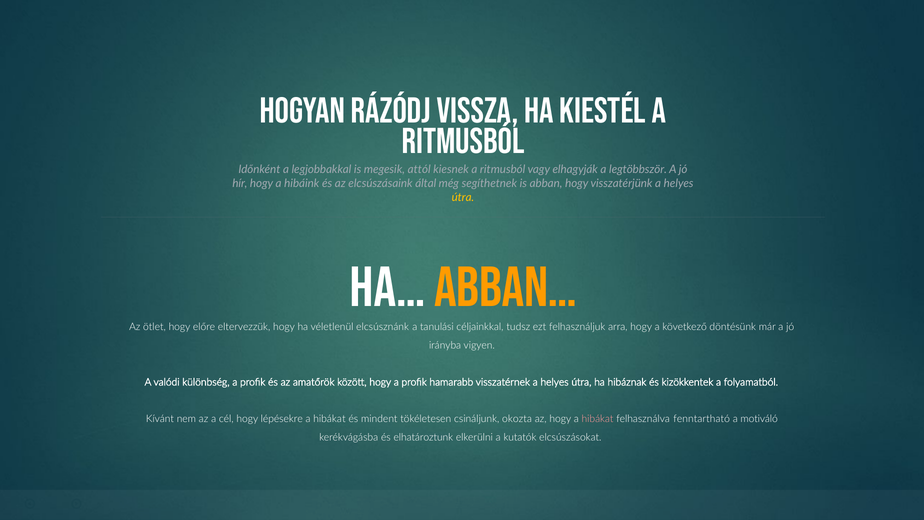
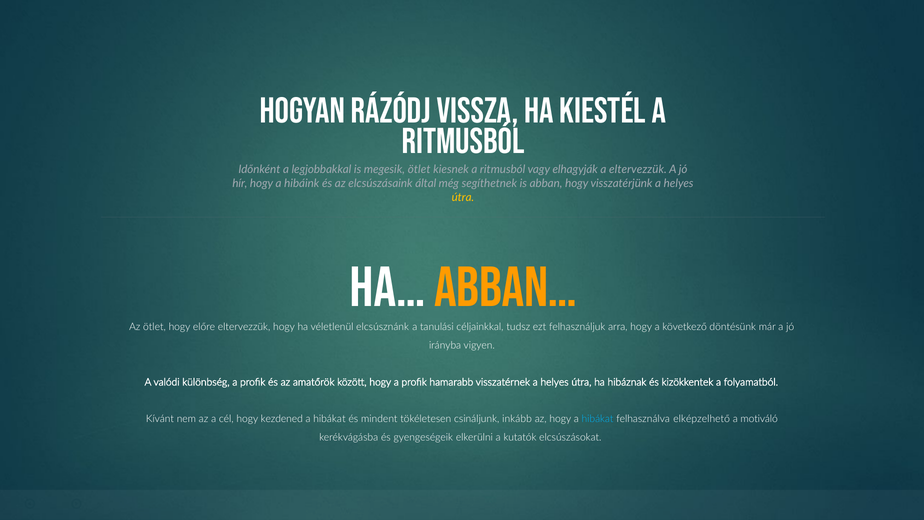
megesik attól: attól -> ötlet (419, 169)
a legtöbbször: legtöbbször -> eltervezzük (638, 169)
lépésekre: lépésekre -> kezdened (282, 419)
okozta: okozta -> inkább (517, 419)
hibákat colour: pink -> light blue (598, 419)
fenntartható: fenntartható -> elképzelhető (702, 419)
elhatároztunk: elhatároztunk -> gyengeségeik (423, 437)
